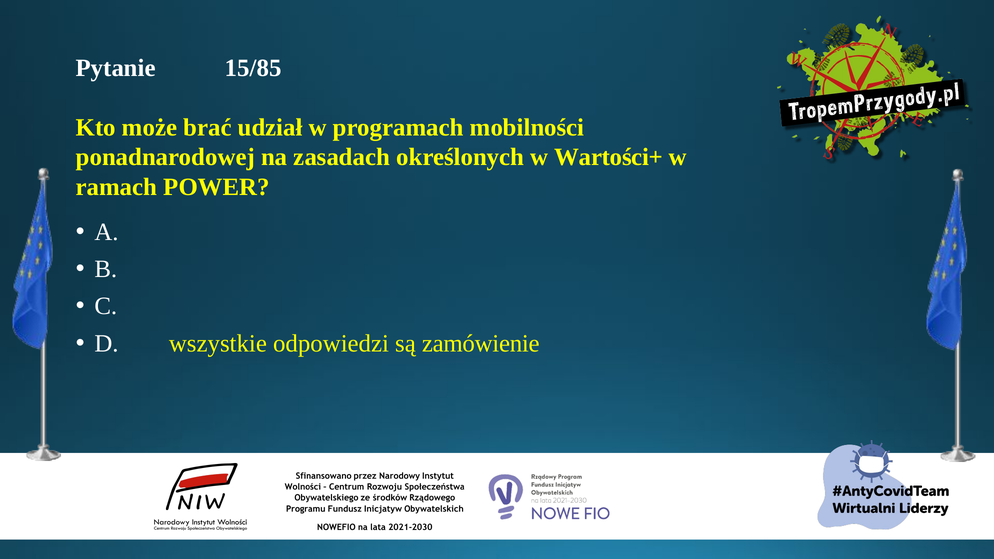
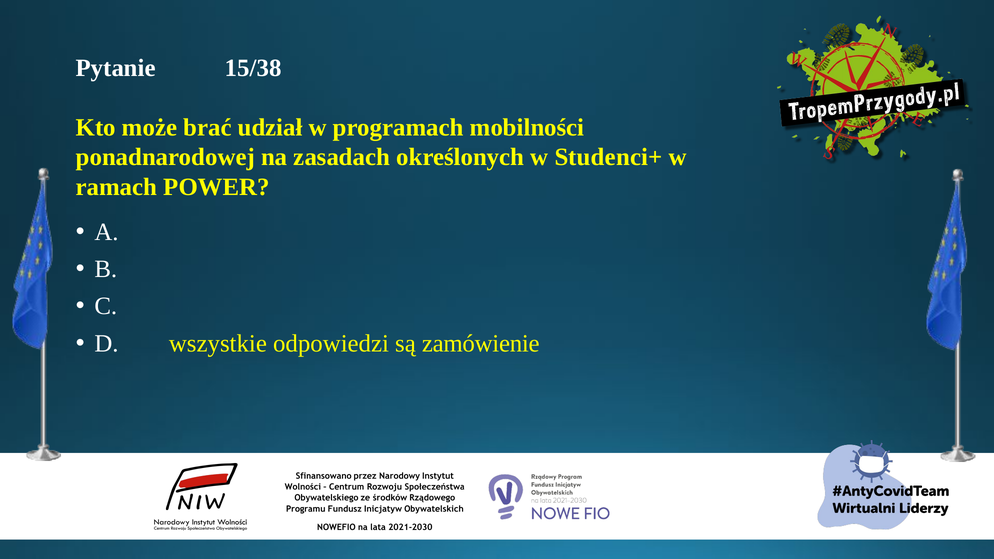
15/85: 15/85 -> 15/38 (253, 68)
Wartości+: Wartości+ -> Studenci+ (608, 157)
